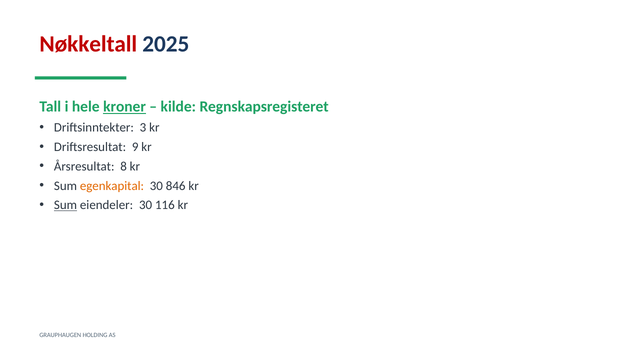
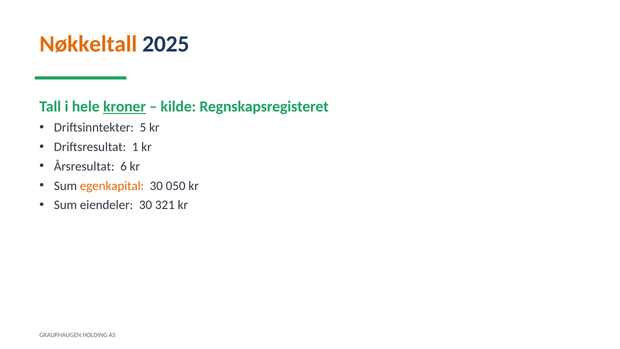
Nøkkeltall colour: red -> orange (88, 44)
3: 3 -> 5 (143, 127)
9: 9 -> 1 (135, 147)
8: 8 -> 6 (124, 166)
846: 846 -> 050 (176, 186)
Sum underline: present -> none (65, 205)
116: 116 -> 321 (165, 205)
